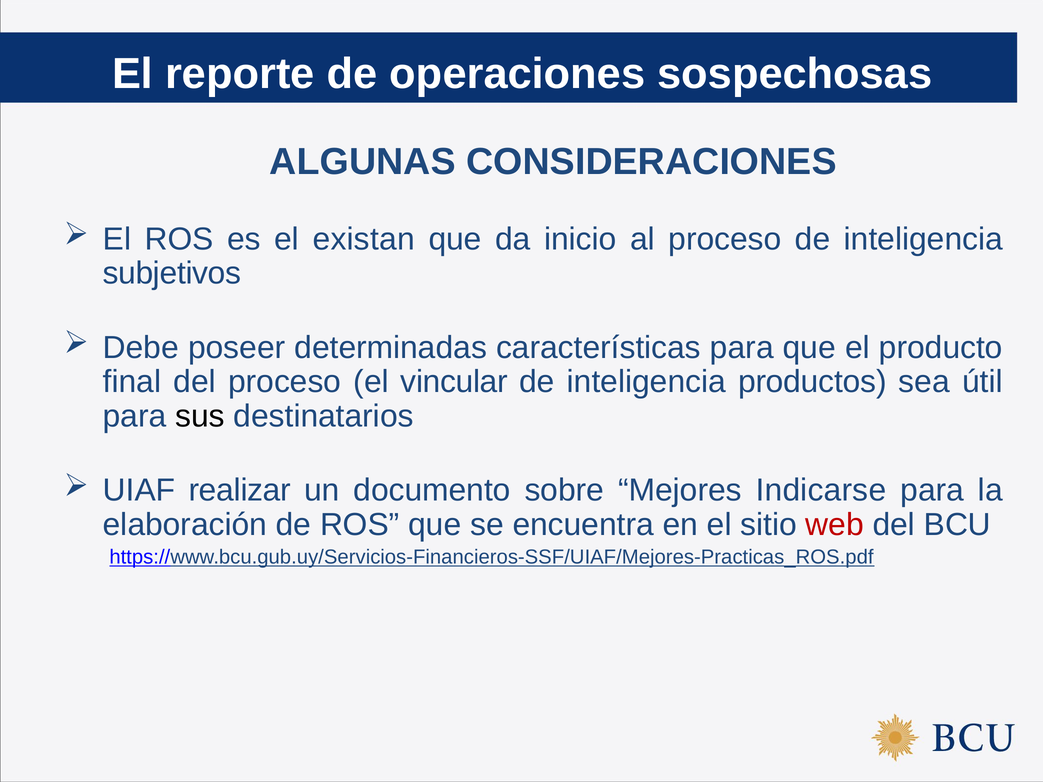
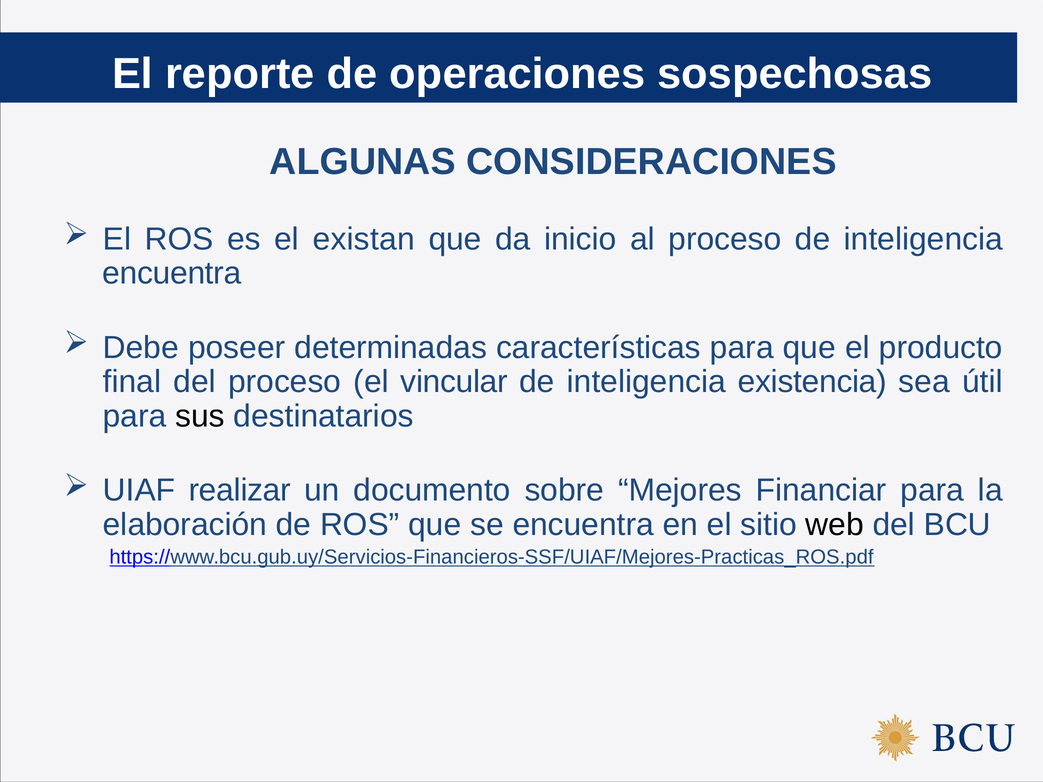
subjetivos: subjetivos -> encuentra (172, 274)
productos: productos -> existencia (812, 382)
Indicarse: Indicarse -> Financiar (821, 490)
web colour: red -> black (835, 525)
